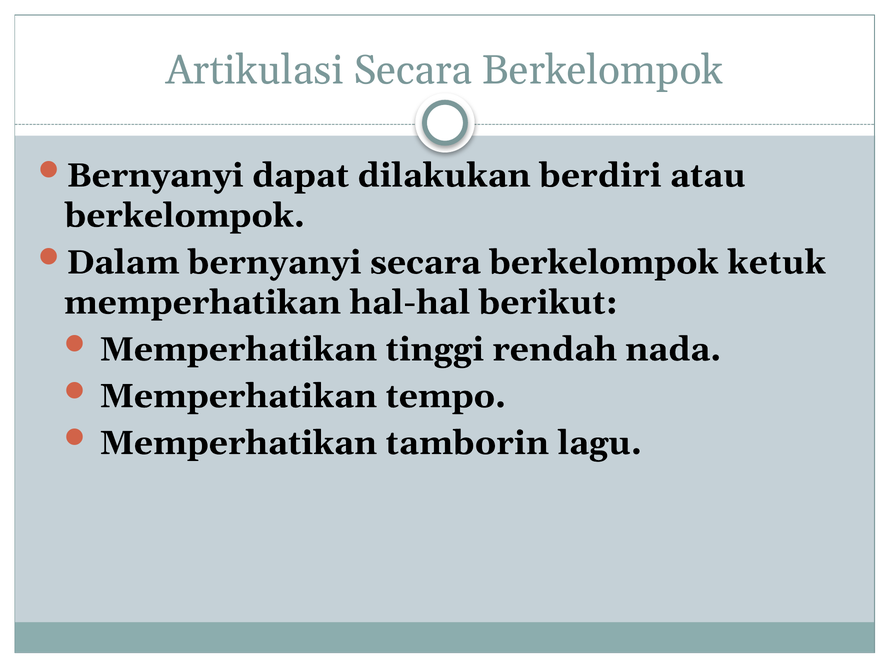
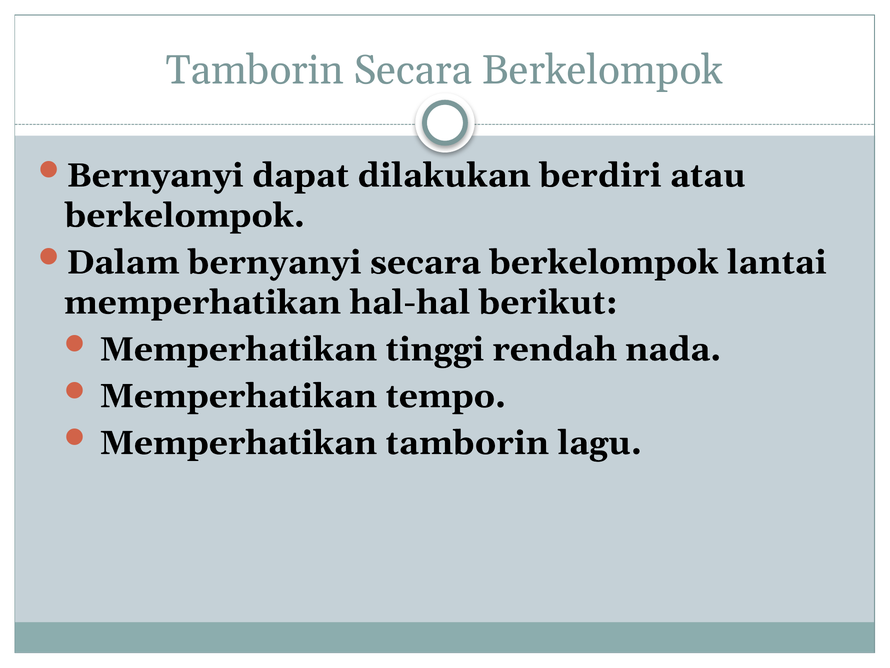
Artikulasi: Artikulasi -> Tamborin (255, 70)
ketuk: ketuk -> lantai (777, 262)
